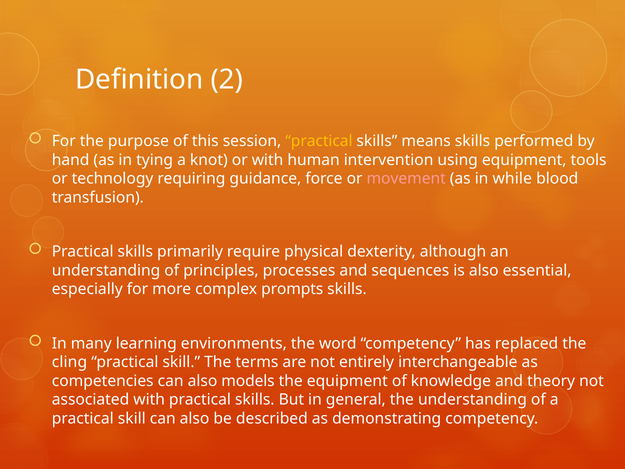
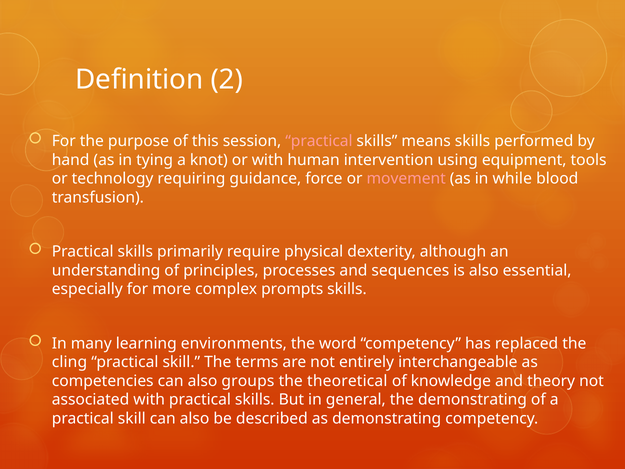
practical colour: yellow -> pink (319, 141)
models: models -> groups (248, 381)
the equipment: equipment -> theoretical (347, 381)
the understanding: understanding -> demonstrating (472, 399)
